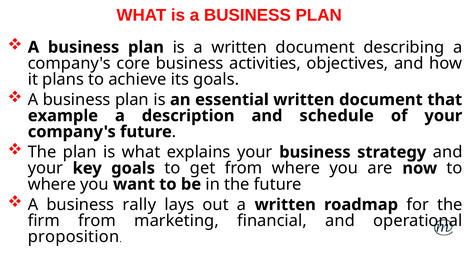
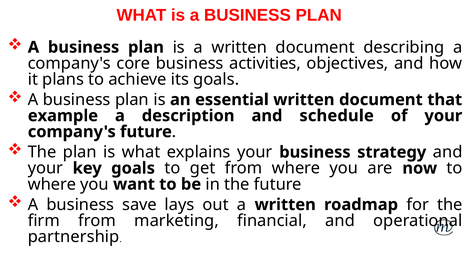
rally: rally -> save (139, 205)
proposition: proposition -> partnership (74, 237)
